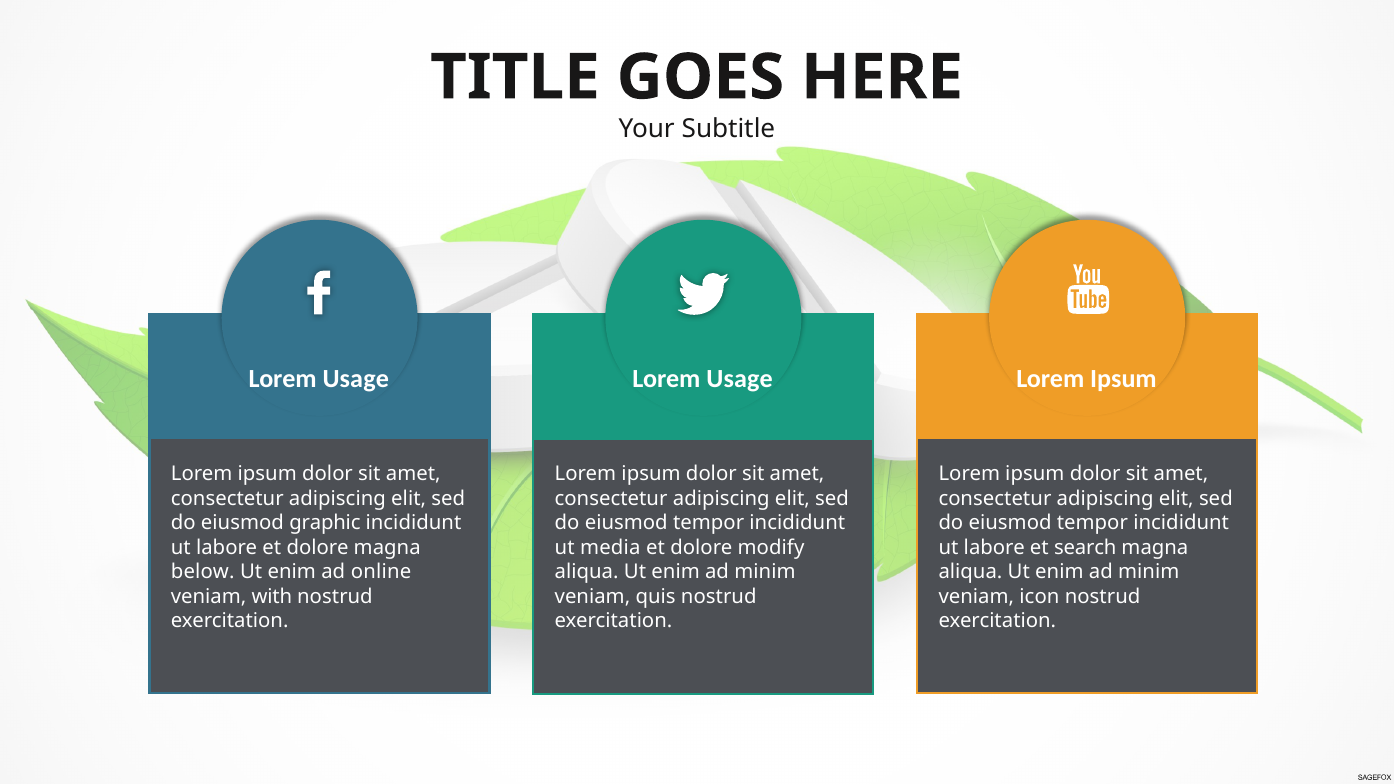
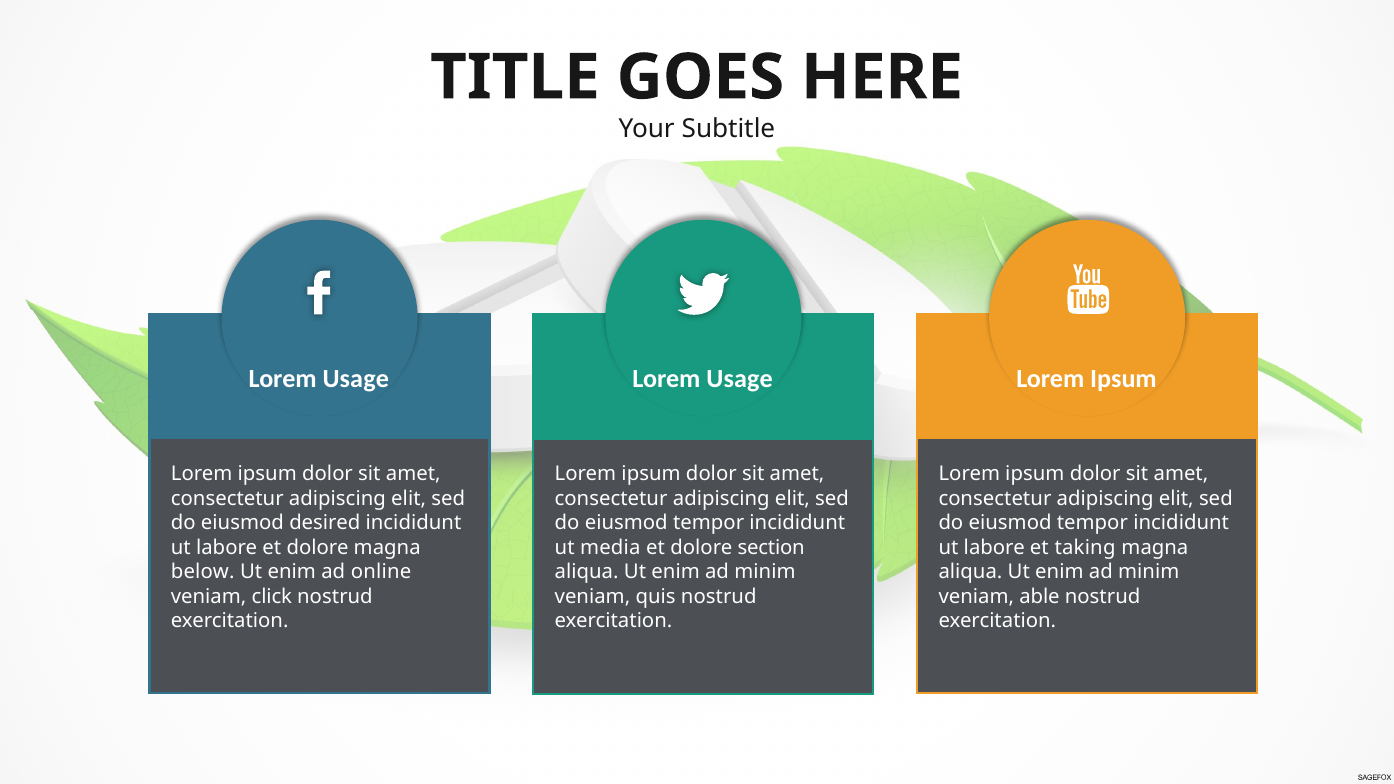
graphic: graphic -> desired (325, 523)
modify: modify -> section (771, 548)
search: search -> taking (1085, 548)
with: with -> click (272, 596)
icon: icon -> able (1039, 596)
